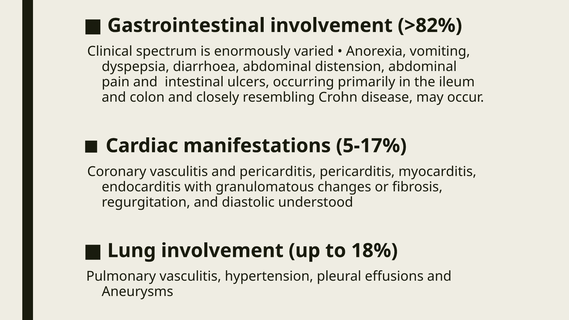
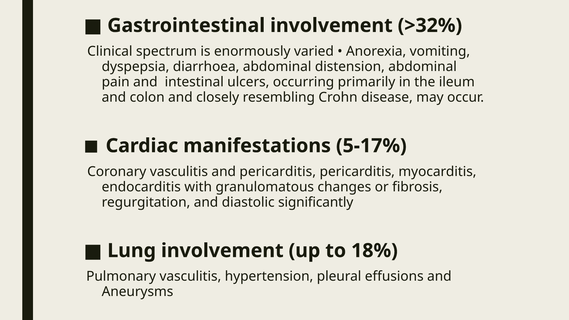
>82%: >82% -> >32% (430, 26)
understood: understood -> significantly (316, 202)
